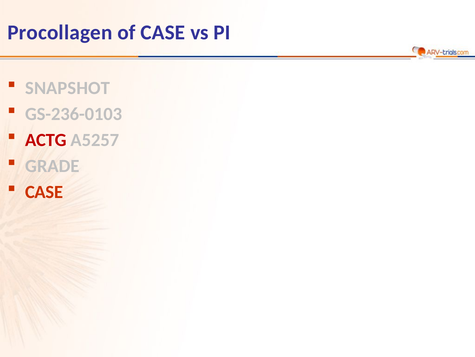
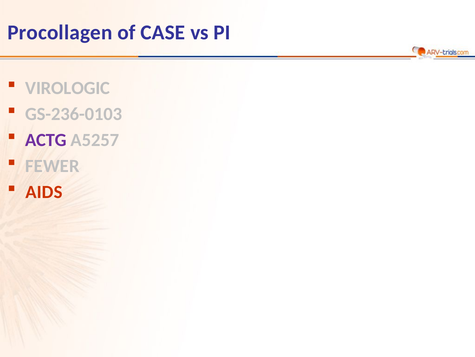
SNAPSHOT: SNAPSHOT -> VIROLOGIC (68, 88)
ACTG colour: red -> purple (46, 140)
GRADE: GRADE -> FEWER (52, 166)
CASE: CASE -> AIDS (44, 192)
